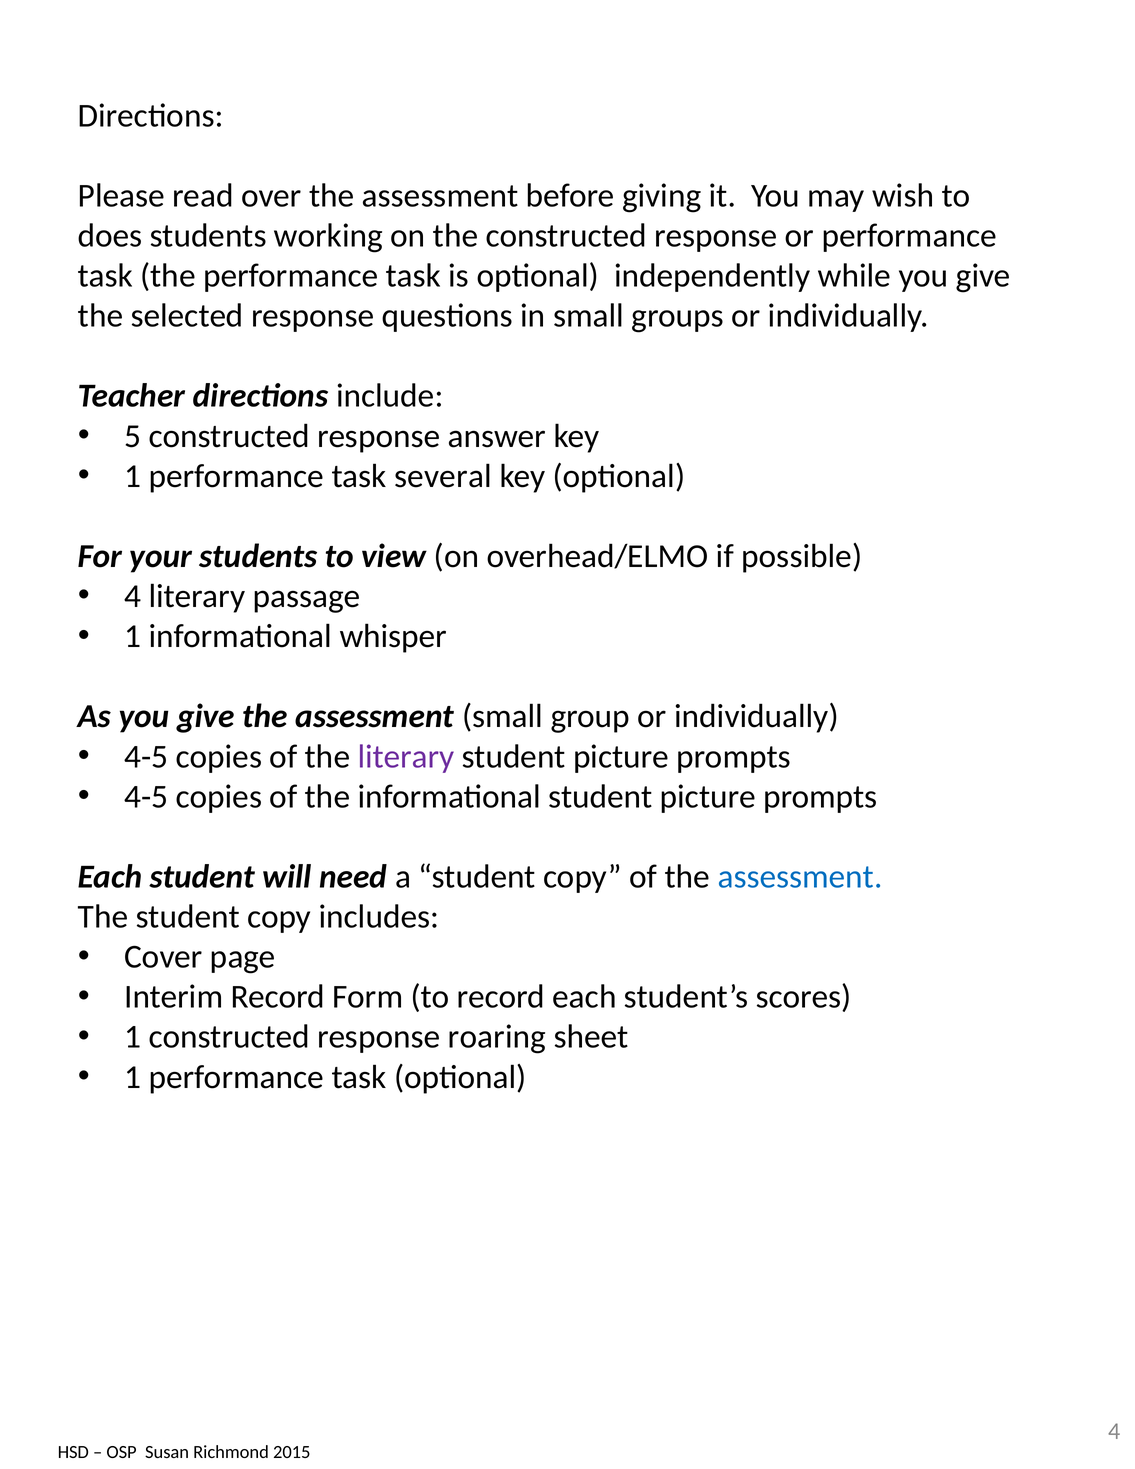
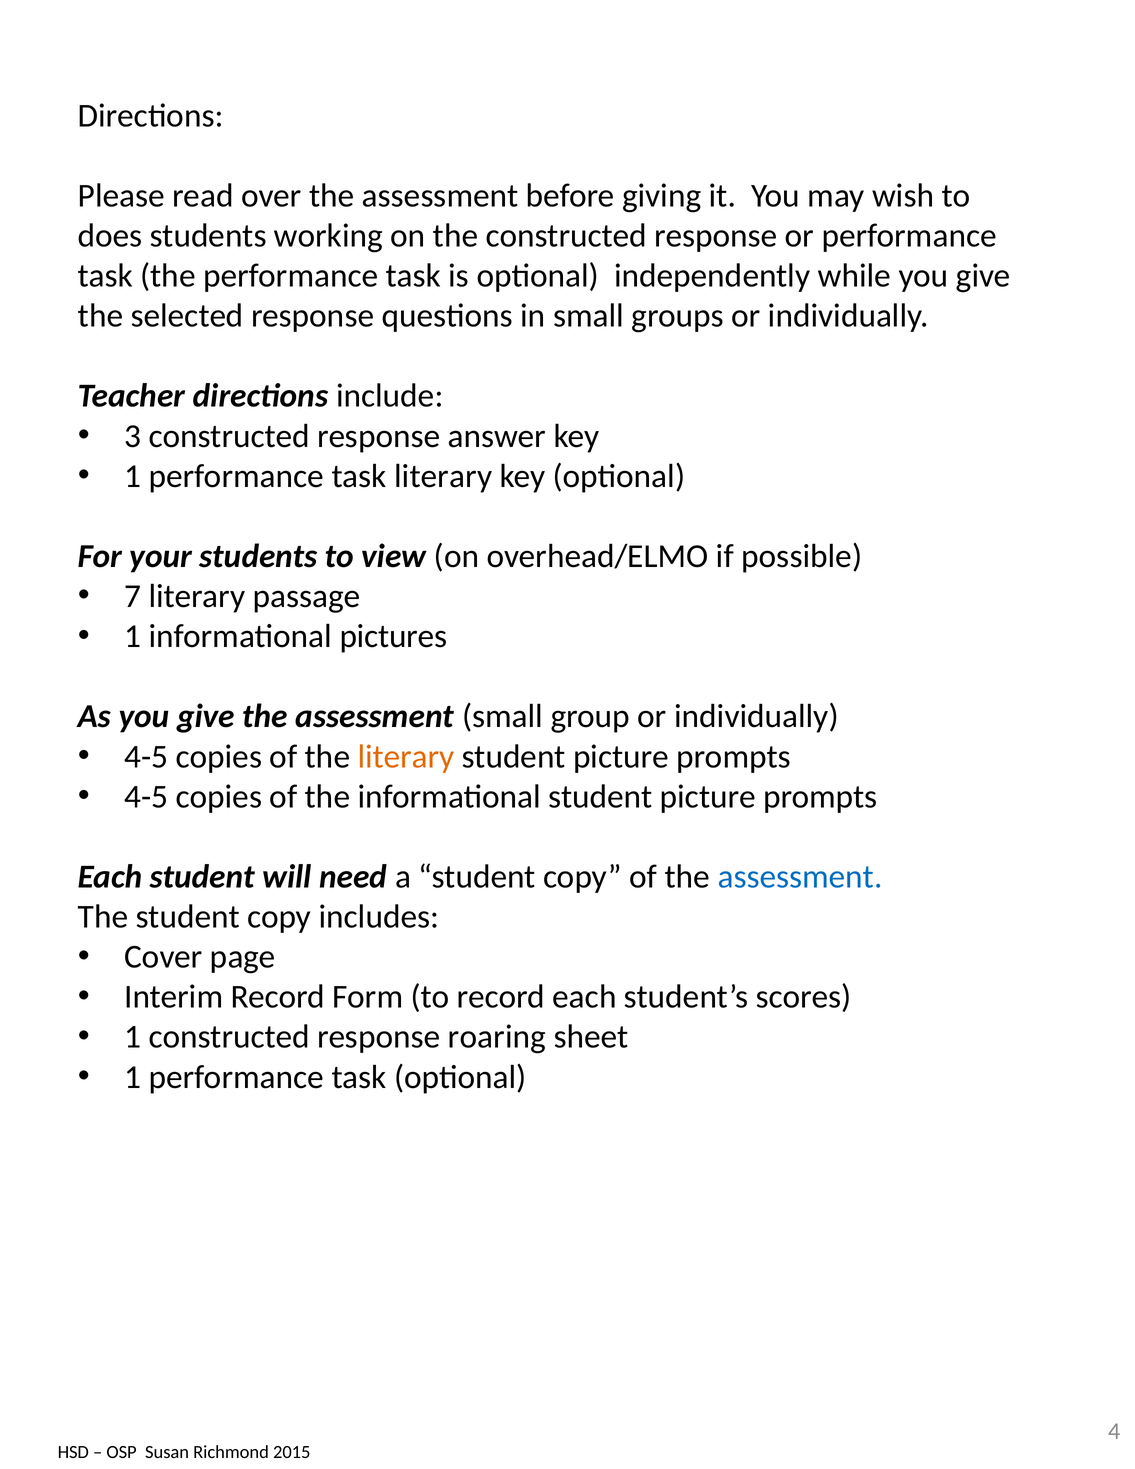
5: 5 -> 3 (133, 436)
task several: several -> literary (443, 476)
4: 4 -> 7 (133, 596)
whisper: whisper -> pictures (393, 636)
literary colour: purple -> orange (406, 756)
